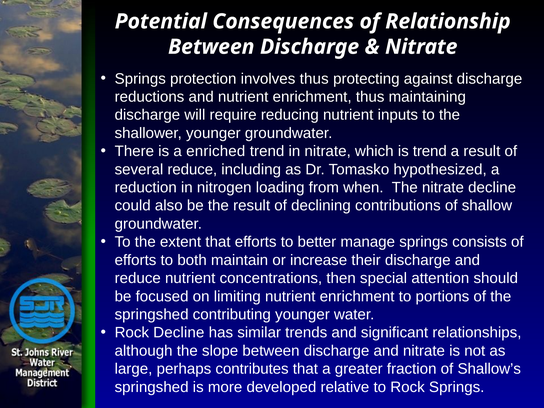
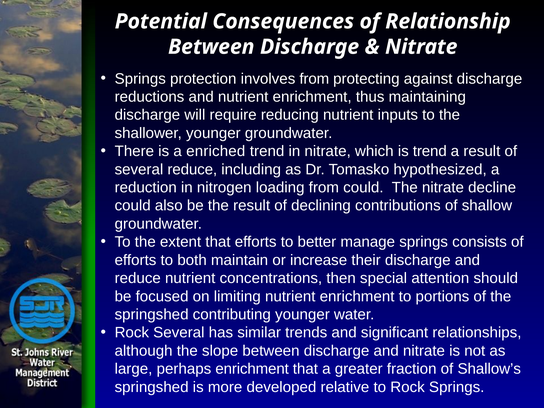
involves thus: thus -> from (314, 79)
from when: when -> could (363, 188)
Rock Decline: Decline -> Several (179, 333)
perhaps contributes: contributes -> enrichment (252, 369)
